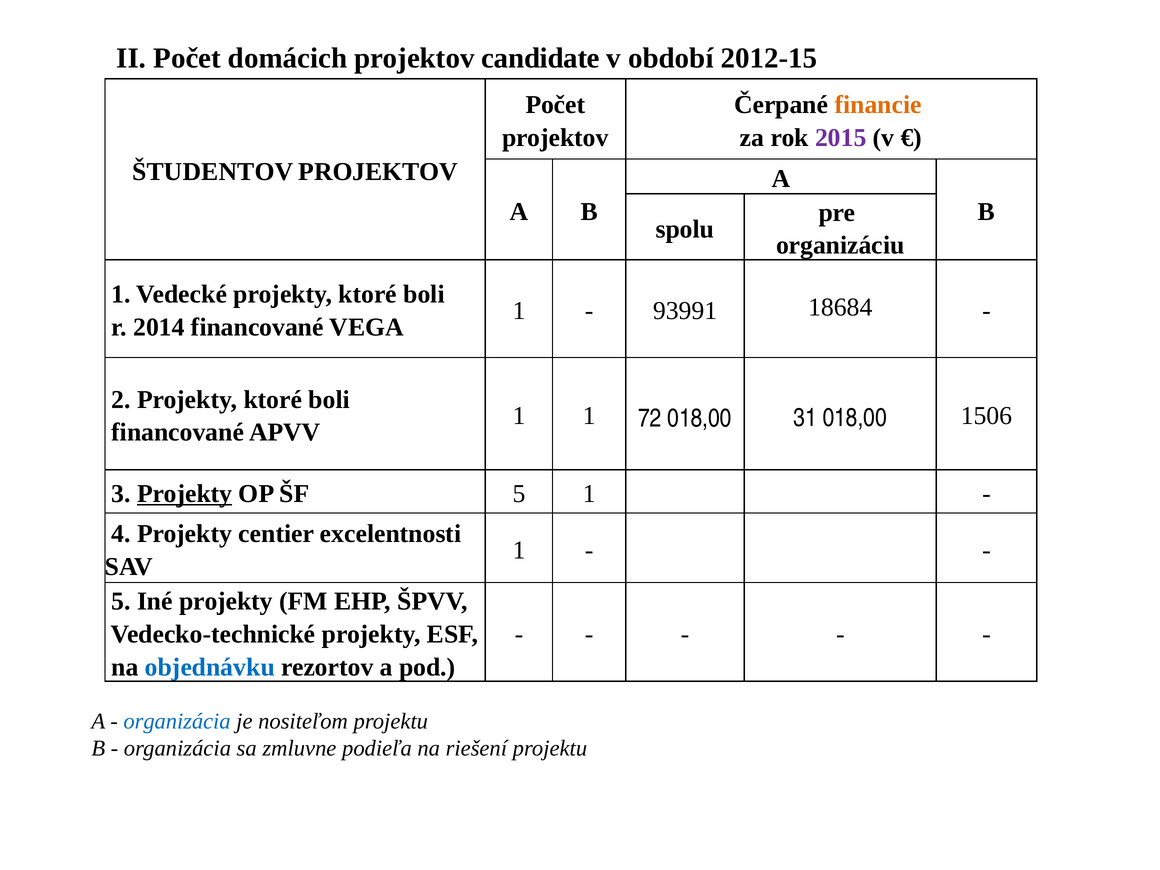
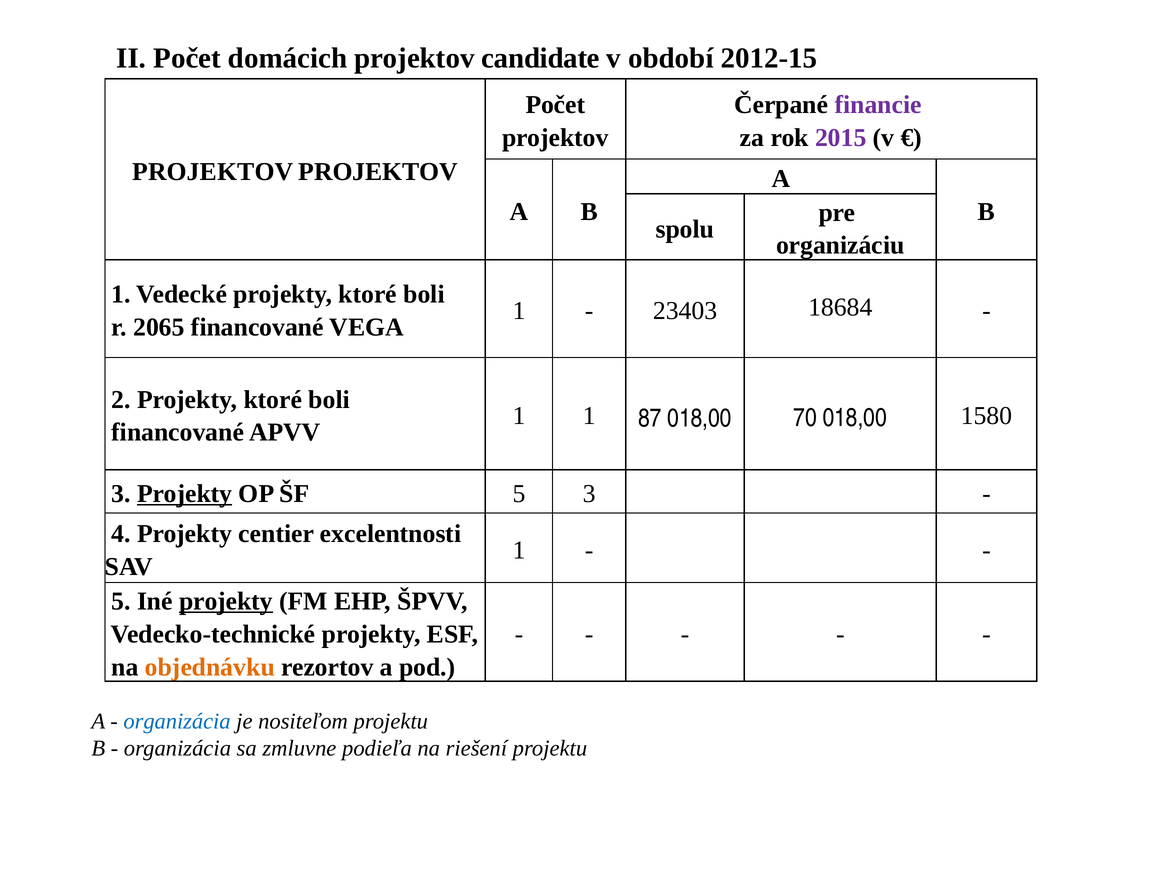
financie colour: orange -> purple (878, 105)
ŠTUDENTOV: ŠTUDENTOV -> PROJEKTOV (213, 172)
93991: 93991 -> 23403 (685, 311)
2014: 2014 -> 2065 (159, 327)
72: 72 -> 87 (650, 418)
31: 31 -> 70 (805, 418)
1506: 1506 -> 1580 (986, 416)
5 1: 1 -> 3 (589, 494)
projekty underline: none -> present (226, 601)
objednávku colour: blue -> orange (210, 667)
